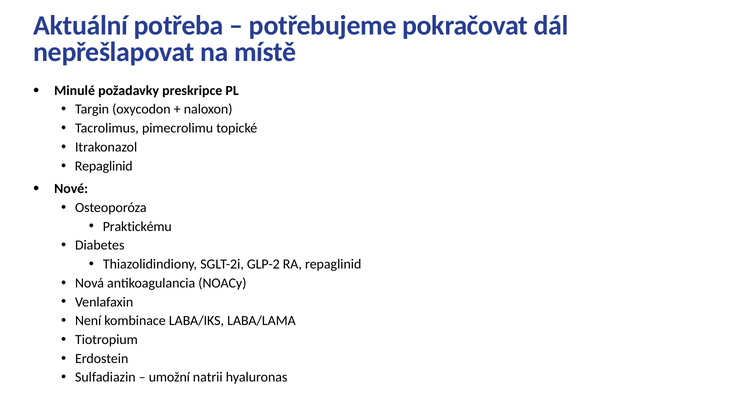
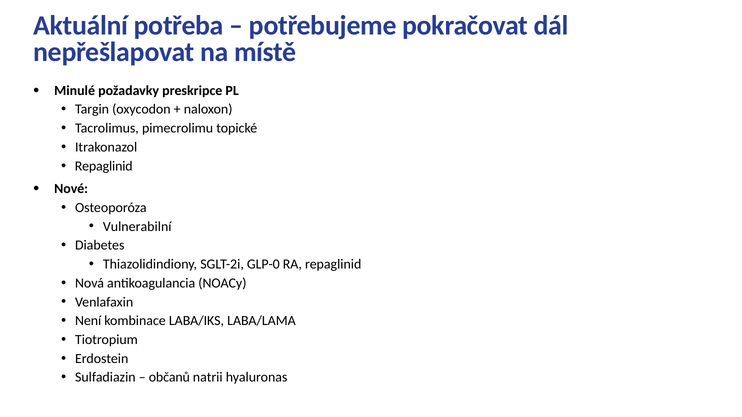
Praktickému: Praktickému -> Vulnerabilní (137, 227)
GLP-2: GLP-2 -> GLP-0 (263, 264)
umožní: umožní -> občanů (169, 378)
